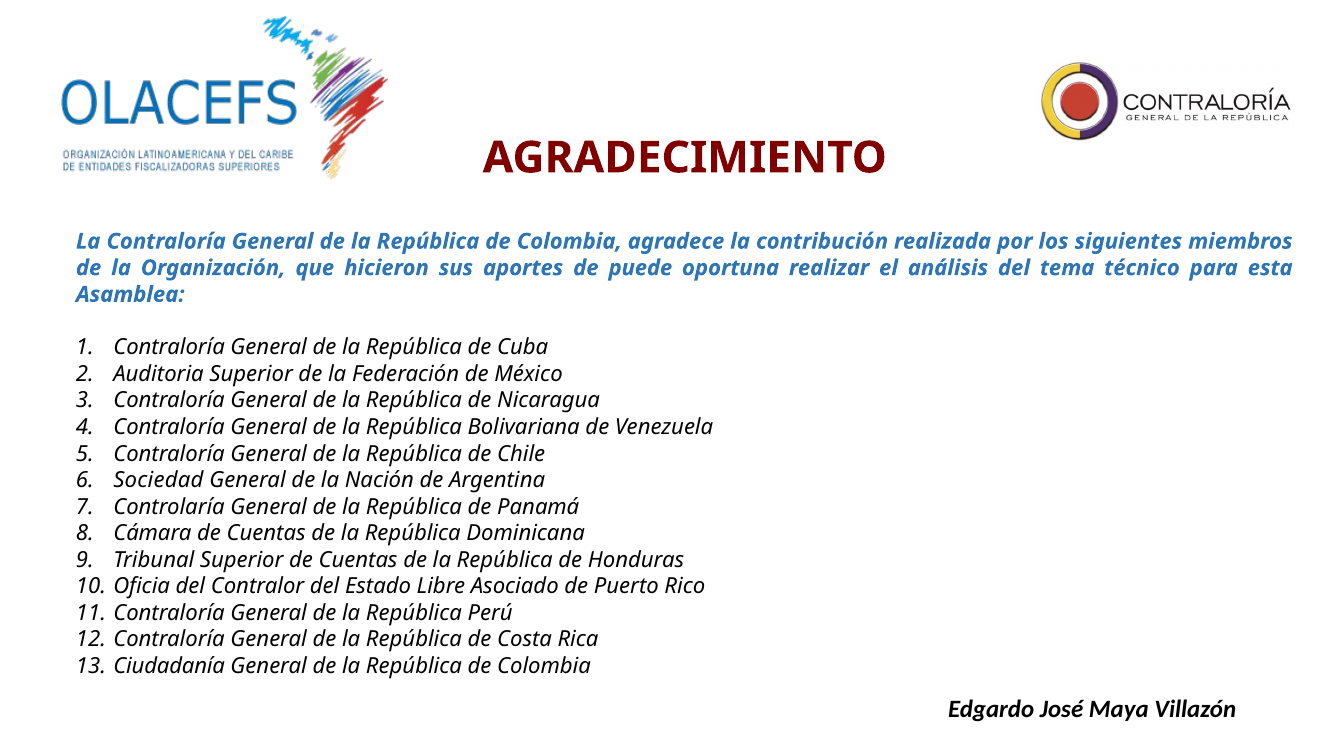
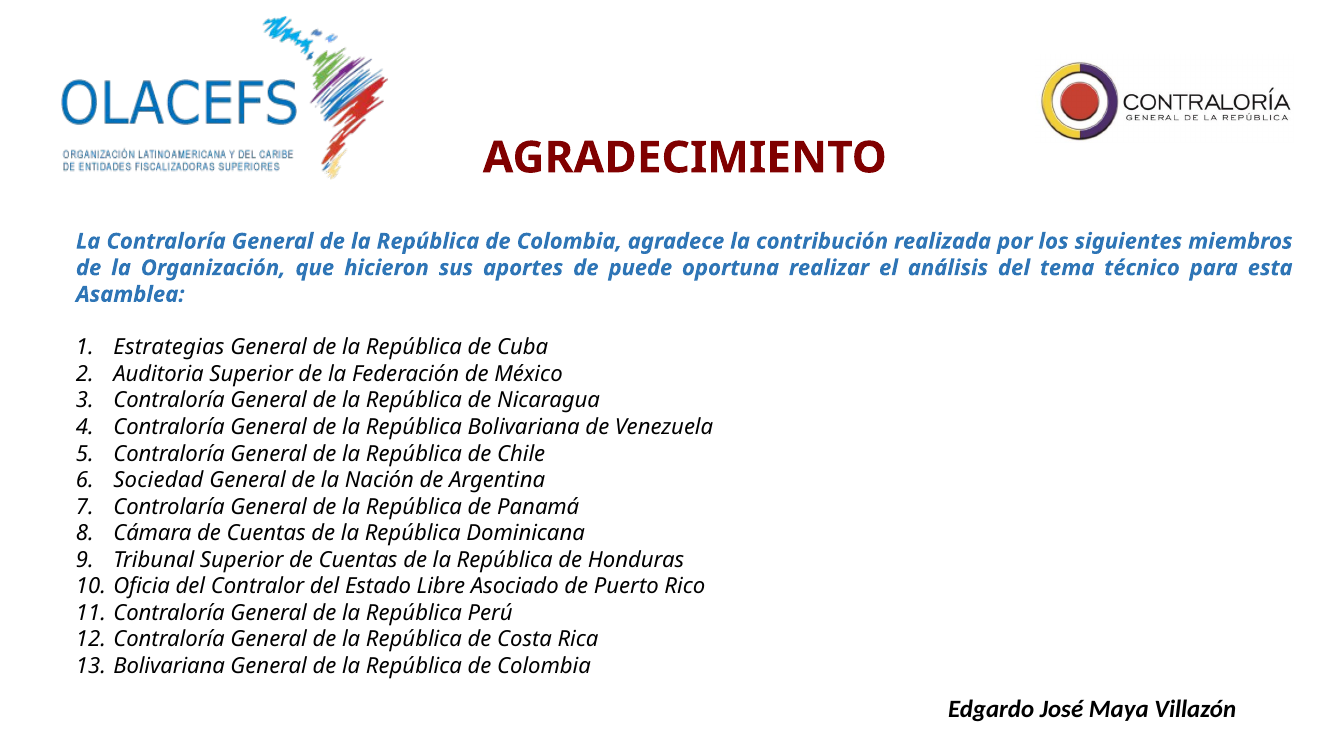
Contraloría: Contraloría -> Estrategias (169, 348)
Ciudadanía: Ciudadanía -> Bolivariana (169, 667)
